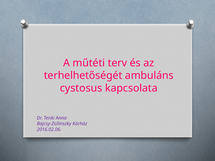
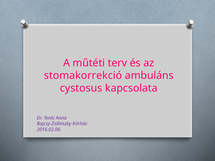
terhelhetőségét: terhelhetőségét -> stomakorrekció (83, 76)
